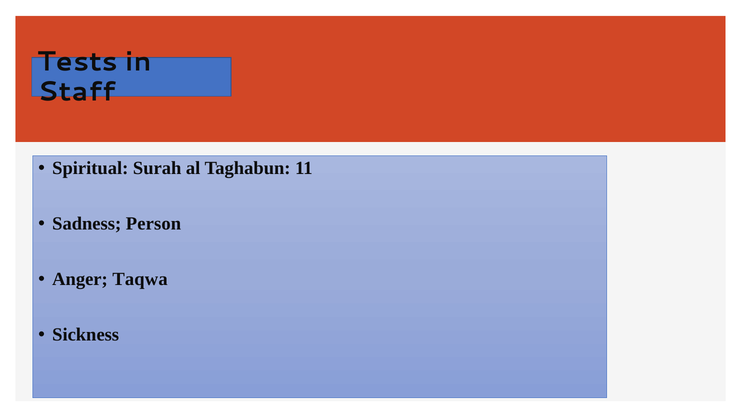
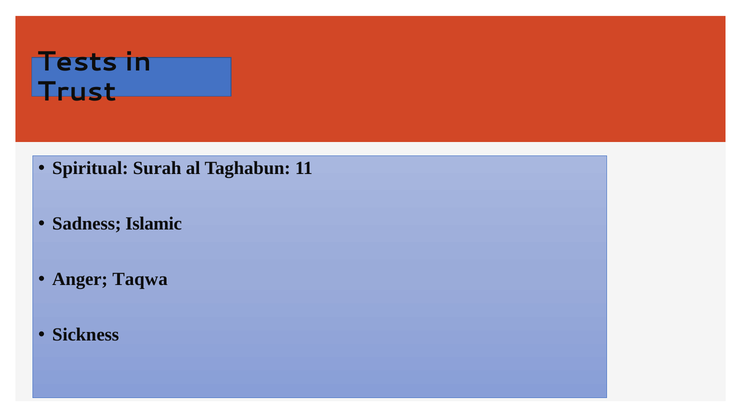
Staff: Staff -> Trust (77, 92)
Person: Person -> Islamic (154, 224)
